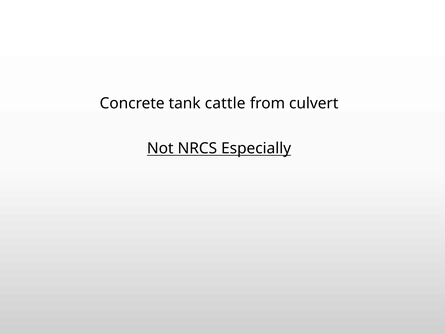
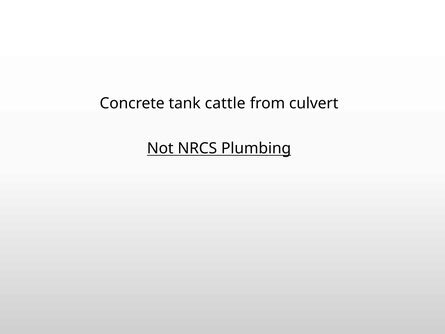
Especially: Especially -> Plumbing (256, 148)
